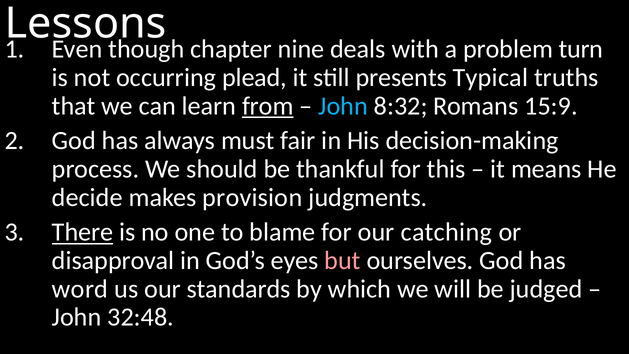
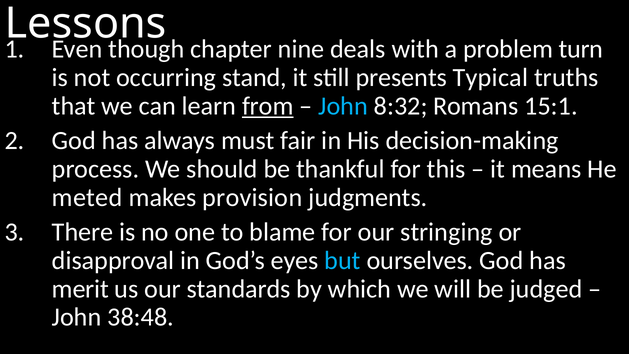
plead: plead -> stand (254, 78)
15:9: 15:9 -> 15:1 (551, 106)
decide: decide -> meted (87, 197)
There underline: present -> none (83, 232)
catching: catching -> stringing (446, 232)
but colour: pink -> light blue (343, 261)
word: word -> merit (80, 289)
32:48: 32:48 -> 38:48 (141, 317)
